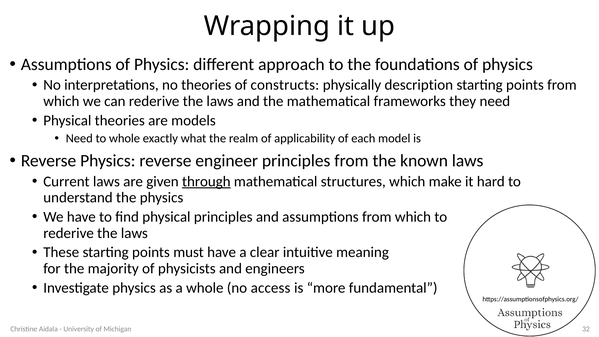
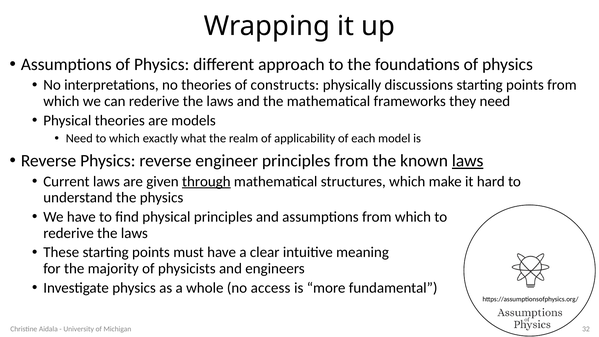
description: description -> discussions (419, 85)
to whole: whole -> which (124, 138)
laws underline: none -> present (468, 161)
